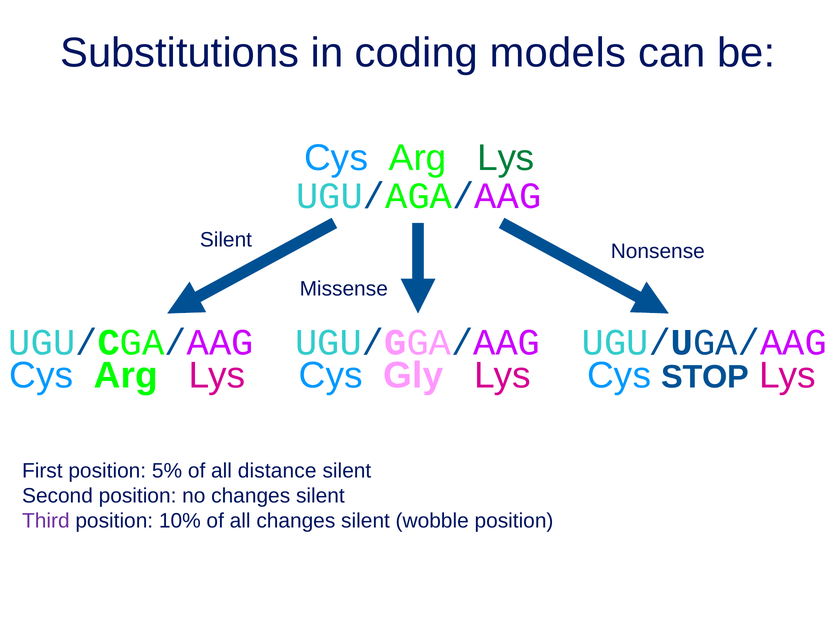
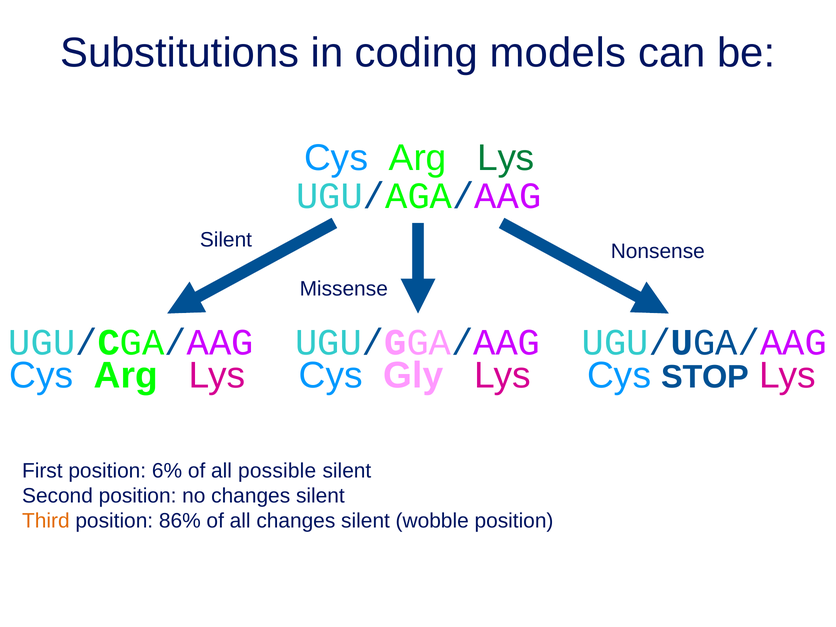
5%: 5% -> 6% (167, 471)
distance: distance -> possible (277, 471)
Third colour: purple -> orange (46, 521)
10%: 10% -> 86% (180, 521)
